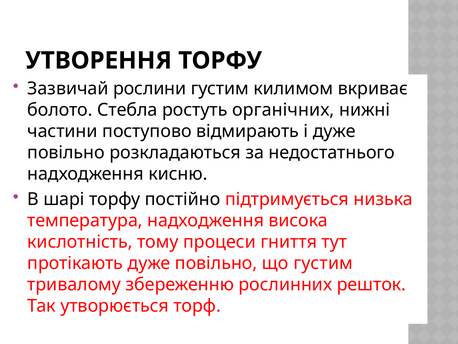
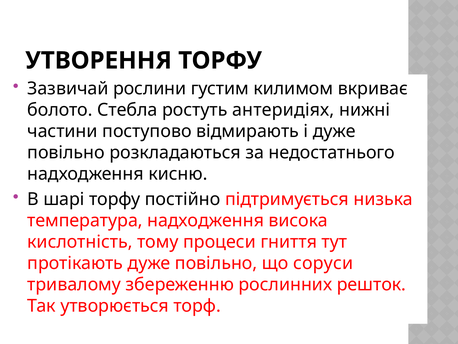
органічних: органічних -> антеридіях (283, 110)
що густим: густим -> соруси (323, 263)
